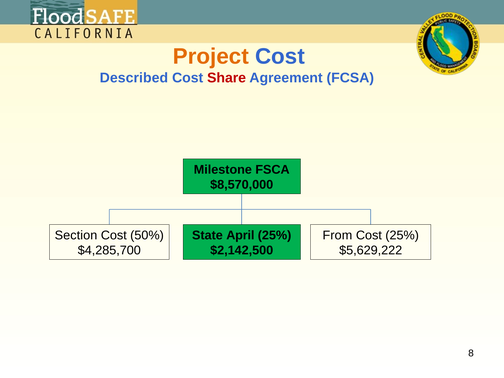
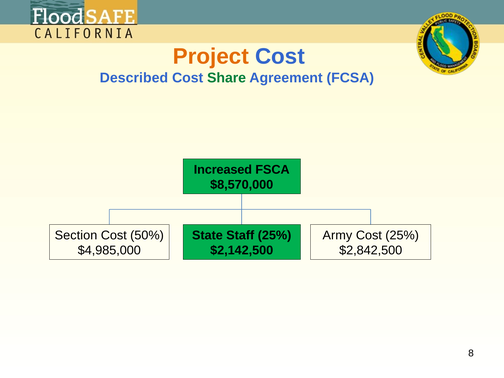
Share colour: red -> green (227, 78)
Milestone: Milestone -> Increased (223, 170)
April: April -> Staff (240, 235)
From: From -> Army (337, 235)
$4,285,700: $4,285,700 -> $4,985,000 (109, 250)
$5,629,222: $5,629,222 -> $2,842,500 (371, 250)
